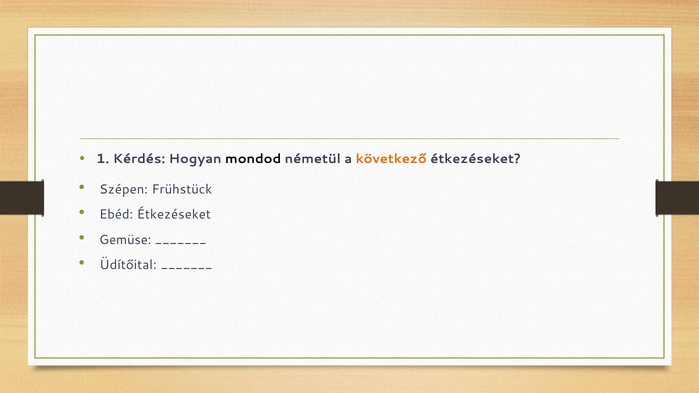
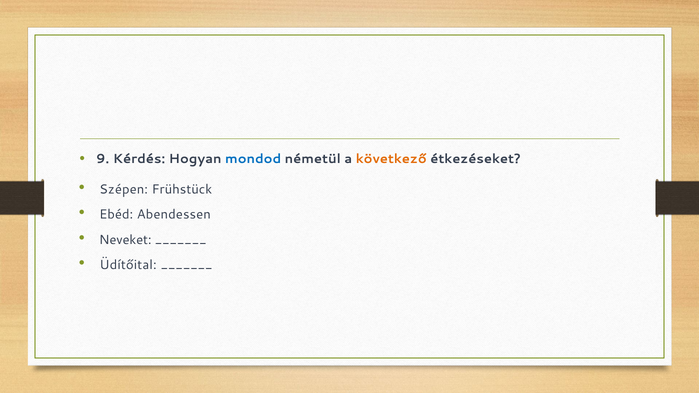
1: 1 -> 9 (103, 159)
mondod colour: black -> blue (253, 159)
Ebéd Étkezéseket: Étkezéseket -> Abendessen (174, 215)
Gemüse: Gemüse -> Neveket (125, 240)
